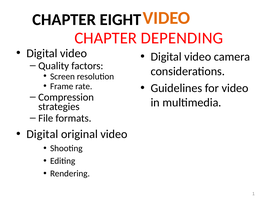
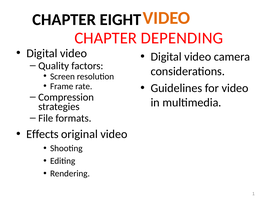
Digital: Digital -> Effects (42, 134)
